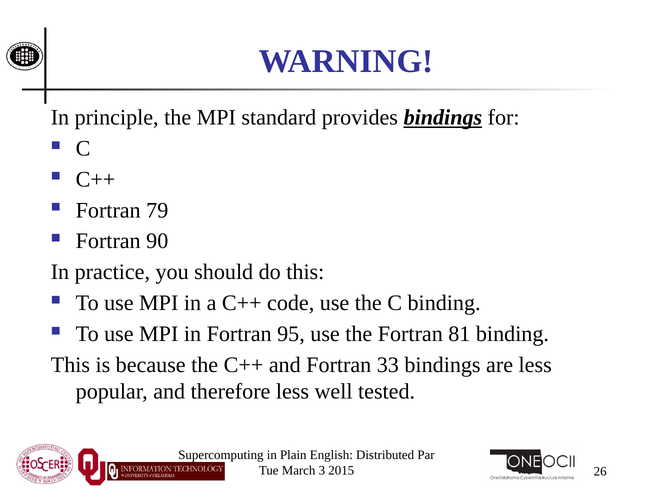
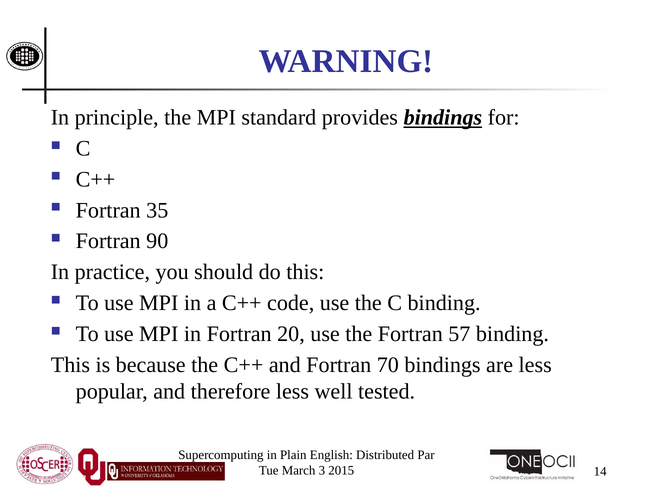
79: 79 -> 35 (157, 210)
95: 95 -> 20 (291, 334)
81: 81 -> 57 (459, 334)
33: 33 -> 70 (388, 365)
26: 26 -> 14 (600, 472)
